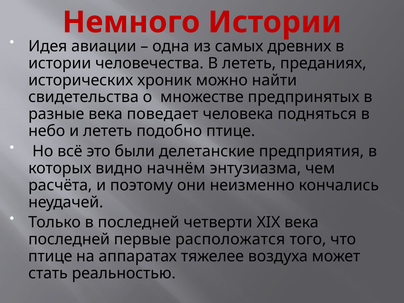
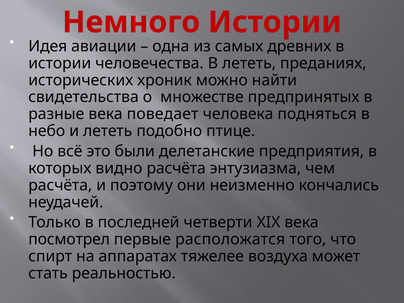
видно начнём: начнём -> расчёта (176, 168)
последней: последней -> посмотрел (69, 239)
птице: птице -> спирт (50, 256)
